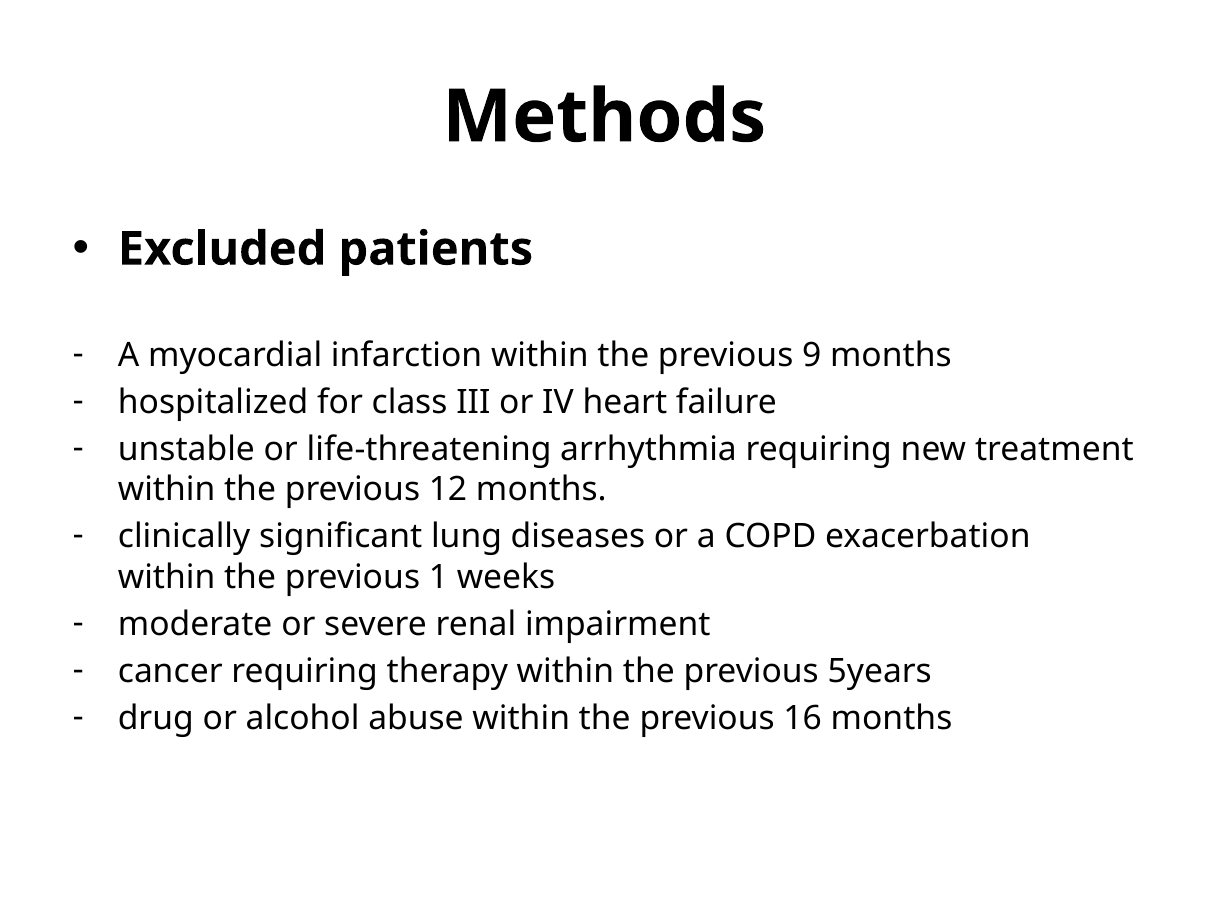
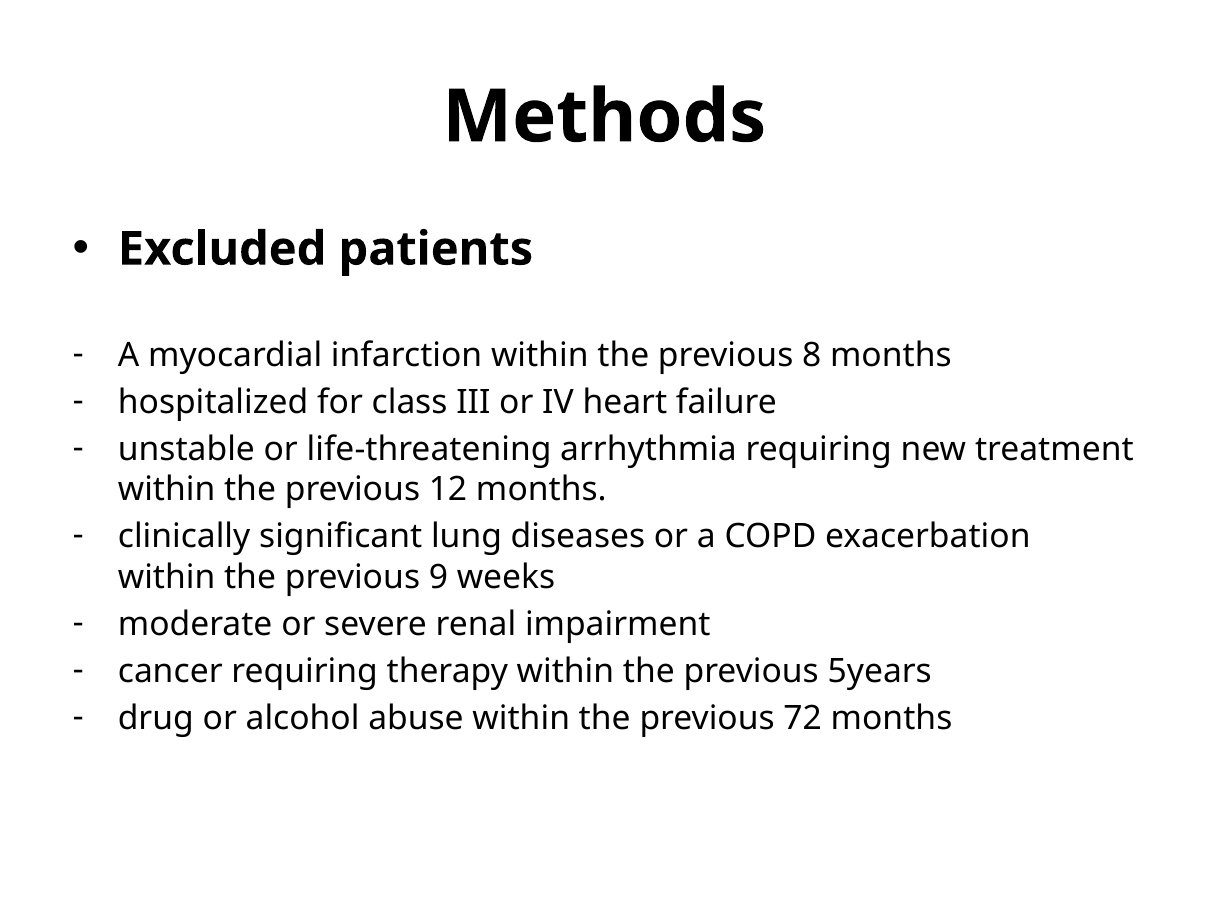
9: 9 -> 8 (812, 355)
1: 1 -> 9 (438, 577)
16: 16 -> 72 (803, 718)
